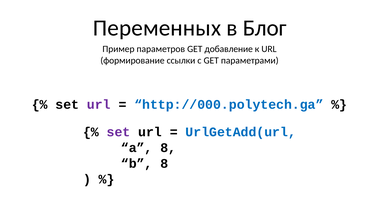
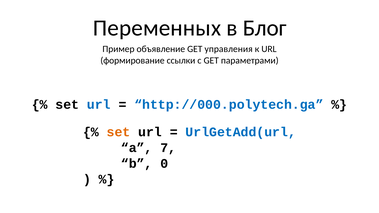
параметров: параметров -> объявление (161, 49)
добавление: добавление -> управления (229, 49)
url colour: purple -> blue (99, 105)
set colour: purple -> orange (118, 132)
a 8: 8 -> 7 (168, 148)
b 8: 8 -> 0 (164, 164)
